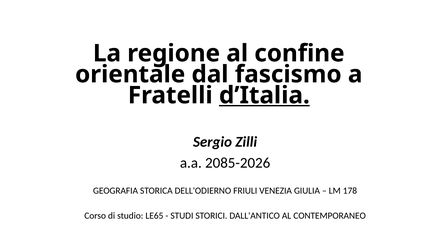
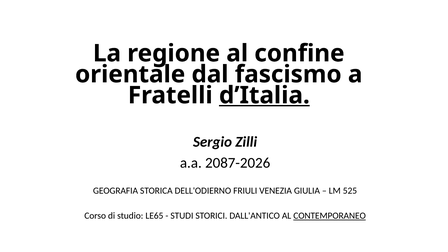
2085-2026: 2085-2026 -> 2087-2026 (238, 163)
178: 178 -> 525 (350, 191)
CONTEMPORANEO underline: none -> present (330, 216)
